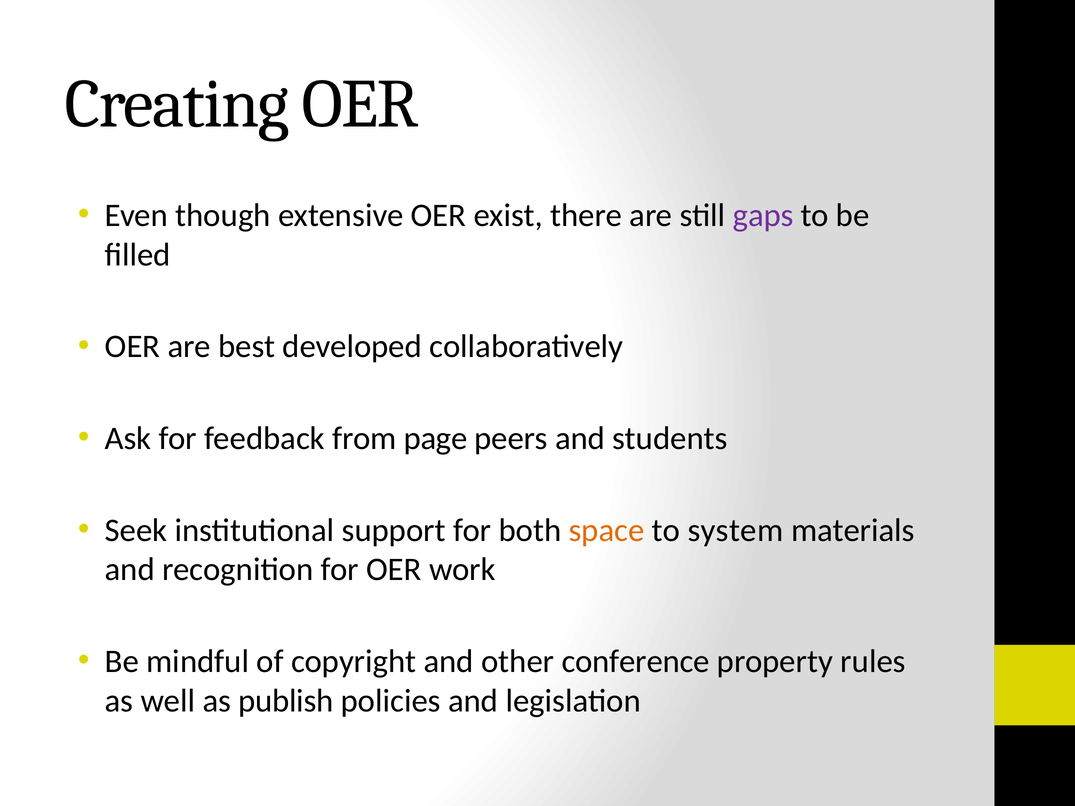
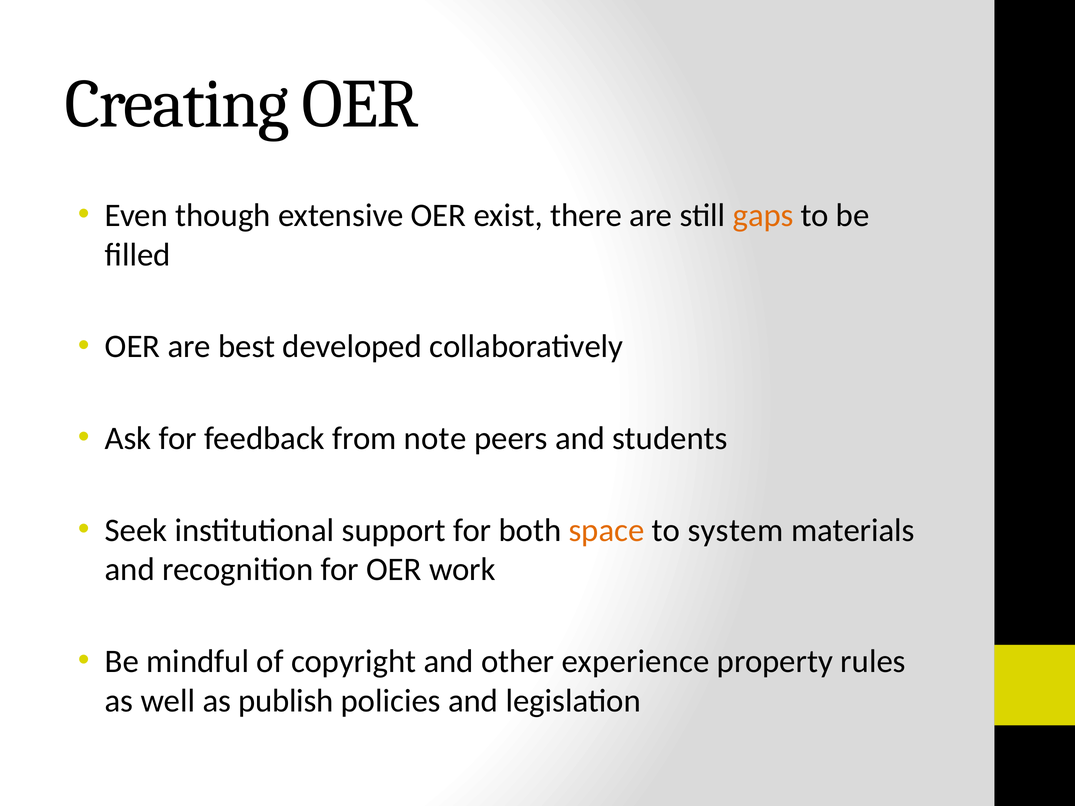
gaps colour: purple -> orange (763, 215)
page: page -> note (435, 439)
conference: conference -> experience (635, 662)
